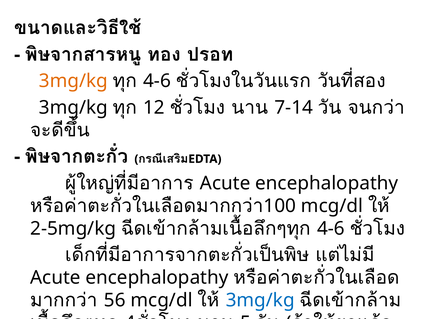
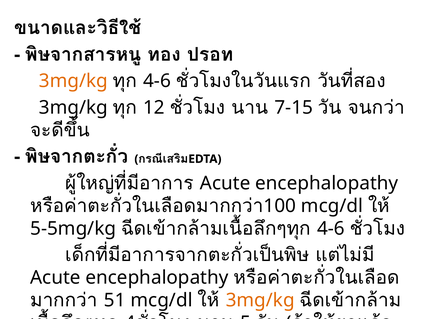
7-14: 7-14 -> 7-15 (294, 108)
2-5mg/kg: 2-5mg/kg -> 5-5mg/kg (73, 229)
56: 56 -> 51 (115, 301)
3mg/kg colour: blue -> orange (260, 301)
